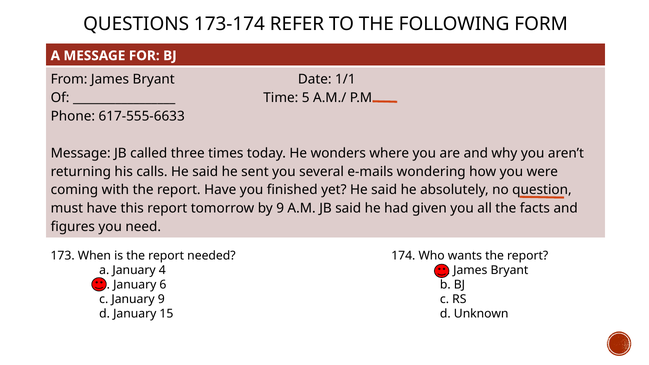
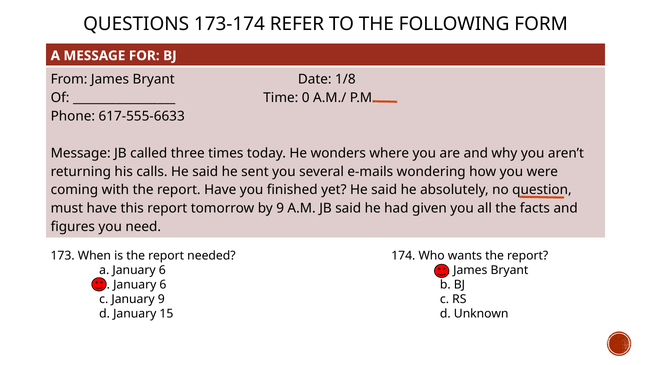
1/1: 1/1 -> 1/8 (345, 79)
5: 5 -> 0 (306, 98)
a January 4: 4 -> 6 (162, 270)
